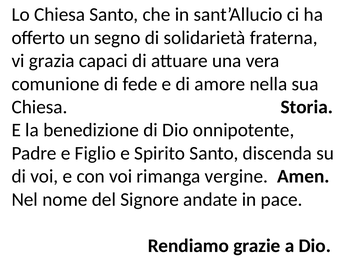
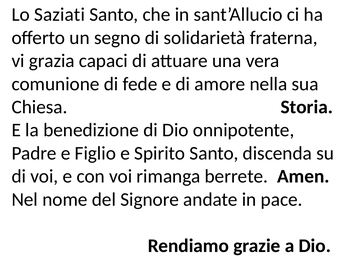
Lo Chiesa: Chiesa -> Saziati (60, 15)
vergine: vergine -> berrete (236, 177)
